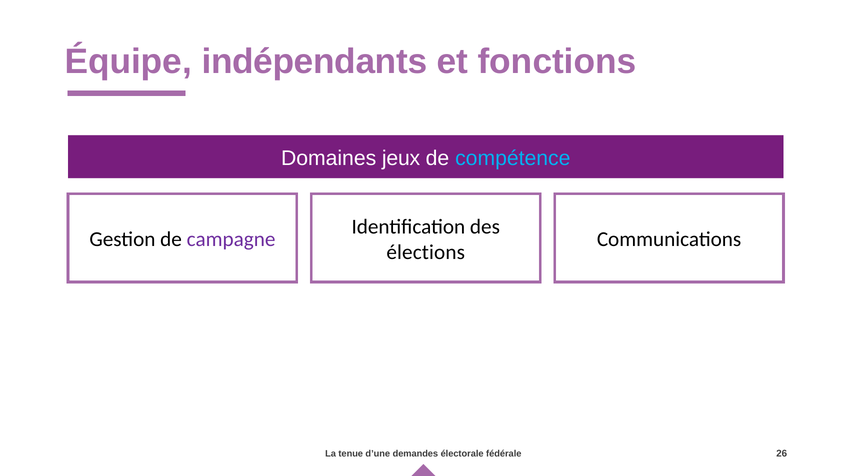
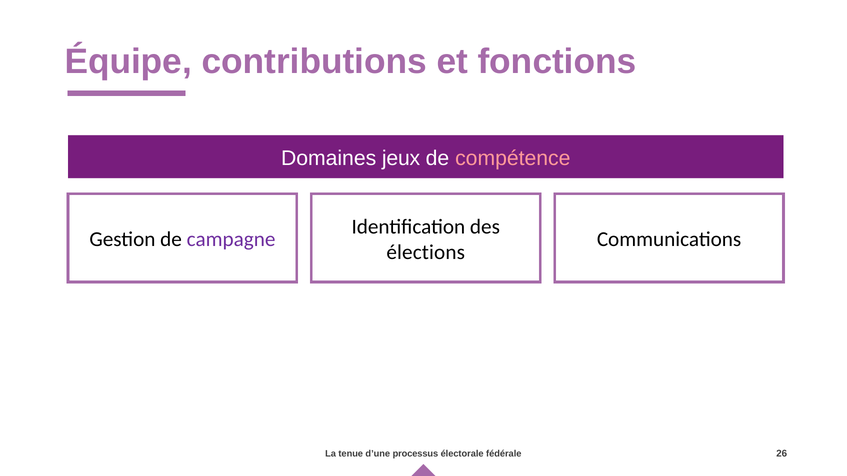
indépendants: indépendants -> contributions (314, 62)
compétence colour: light blue -> pink (513, 158)
demandes: demandes -> processus (415, 454)
